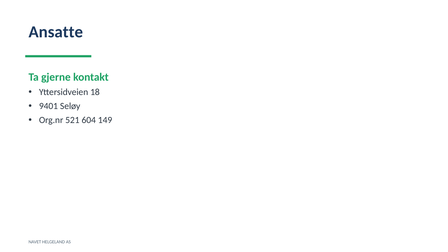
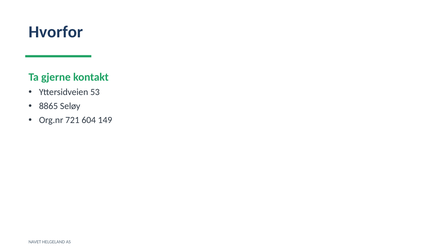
Ansatte: Ansatte -> Hvorfor (56, 32)
18: 18 -> 53 (95, 92)
9401: 9401 -> 8865 (48, 106)
521: 521 -> 721 (72, 120)
